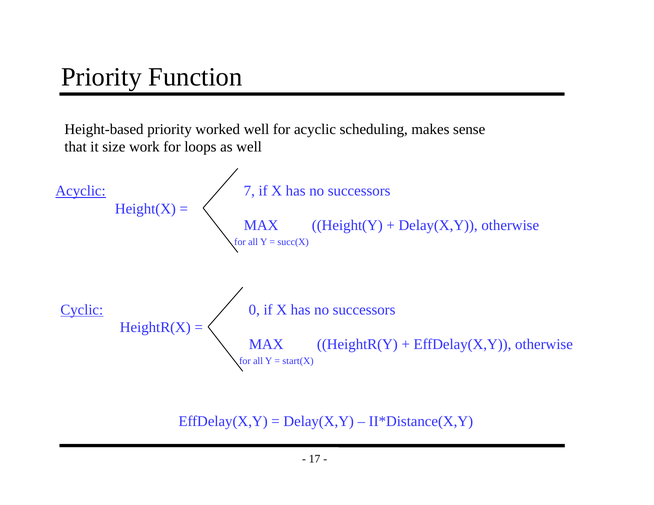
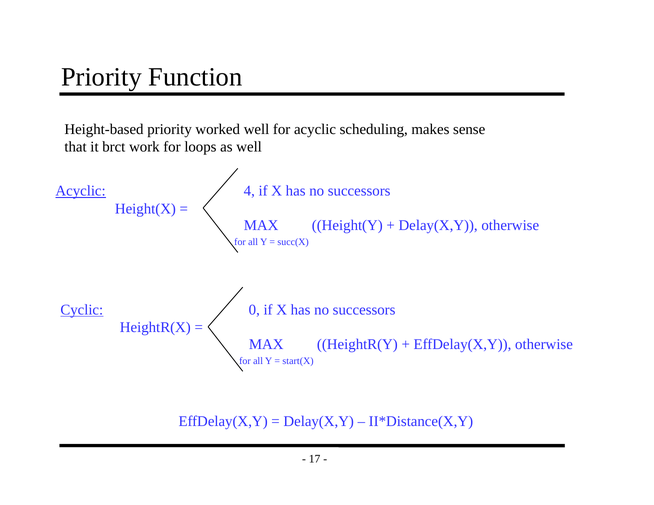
size: size -> brct (114, 147)
7: 7 -> 4 (249, 191)
